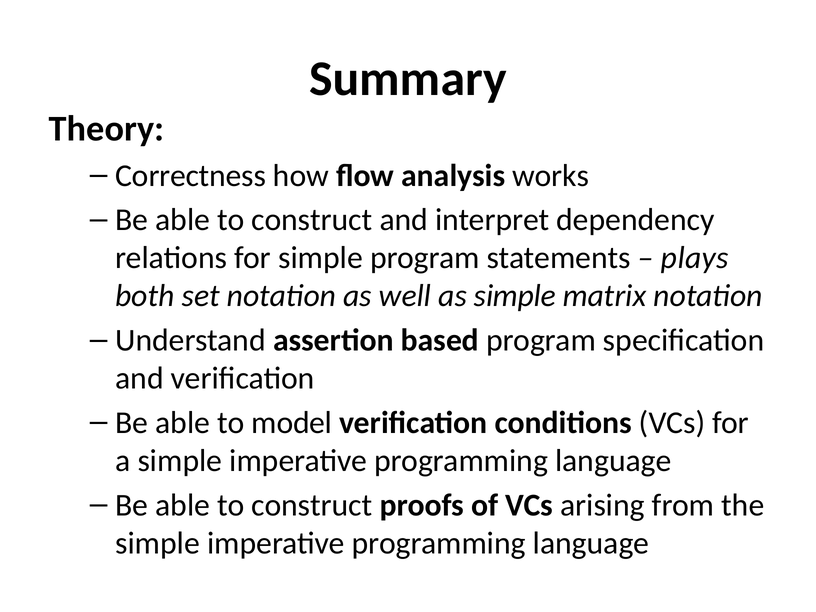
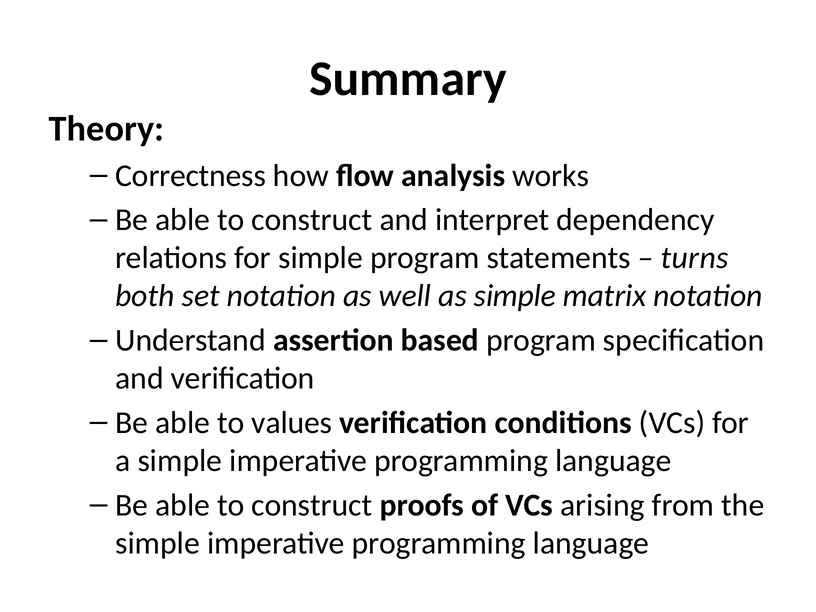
plays: plays -> turns (695, 258)
model: model -> values (292, 423)
